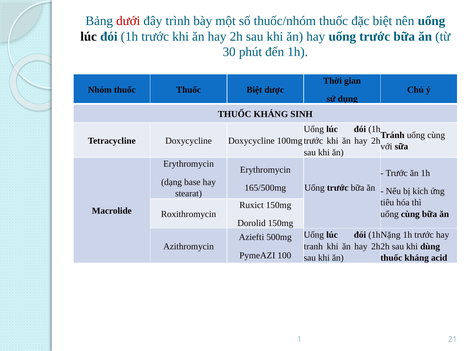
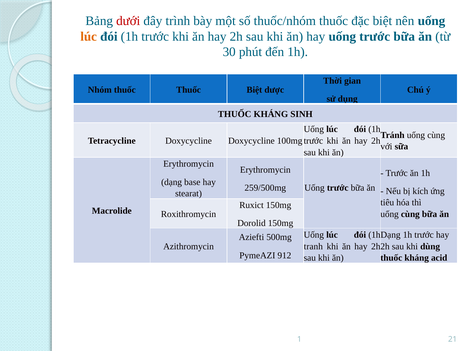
lúc colour: black -> orange (89, 36)
165/500mg: 165/500mg -> 259/500mg (265, 188)
Nặng: Nặng -> Dạng (391, 235)
100: 100 -> 912 (284, 255)
